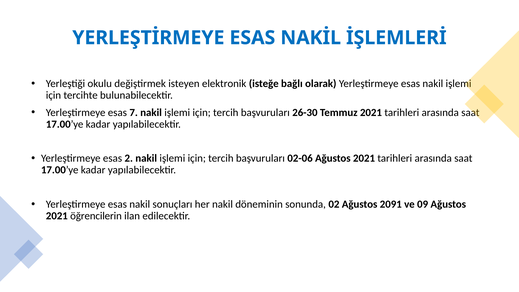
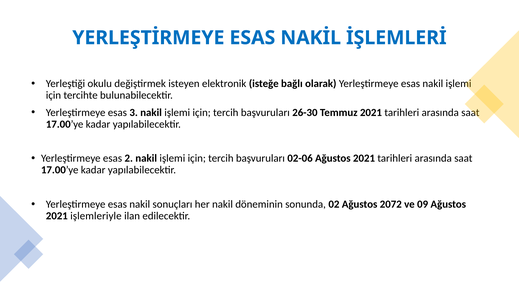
7: 7 -> 3 (134, 112)
2091: 2091 -> 2072 (391, 204)
öğrencilerin: öğrencilerin -> işlemleriyle (96, 216)
